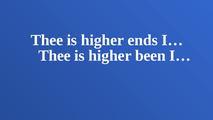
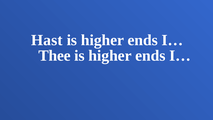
Thee: Thee -> Hast (47, 40)
been: been -> ends (150, 56)
